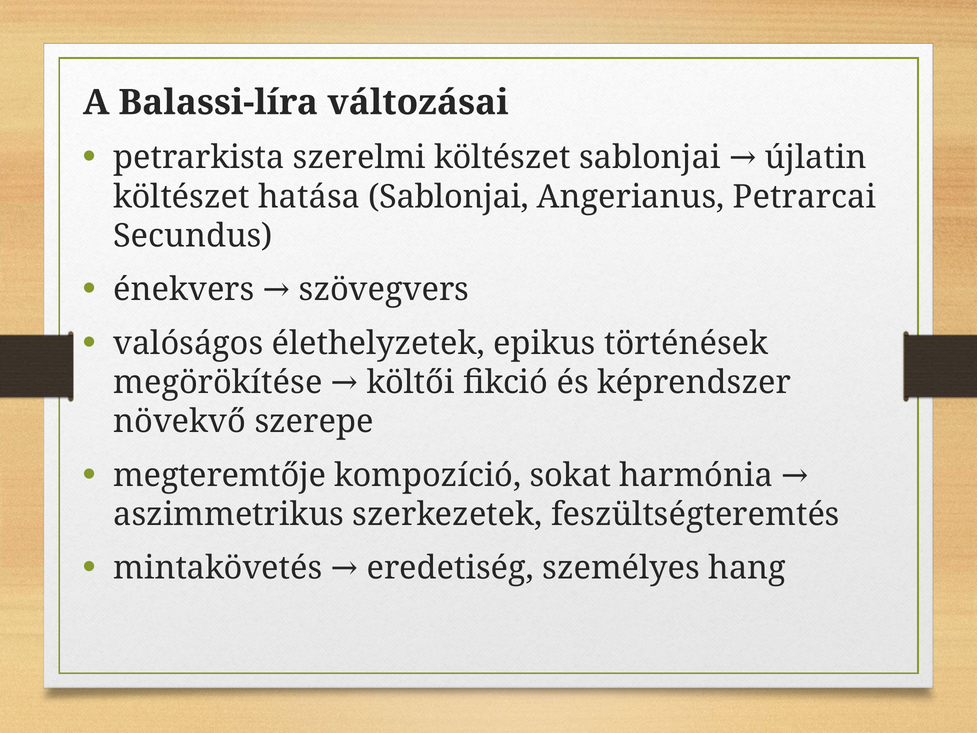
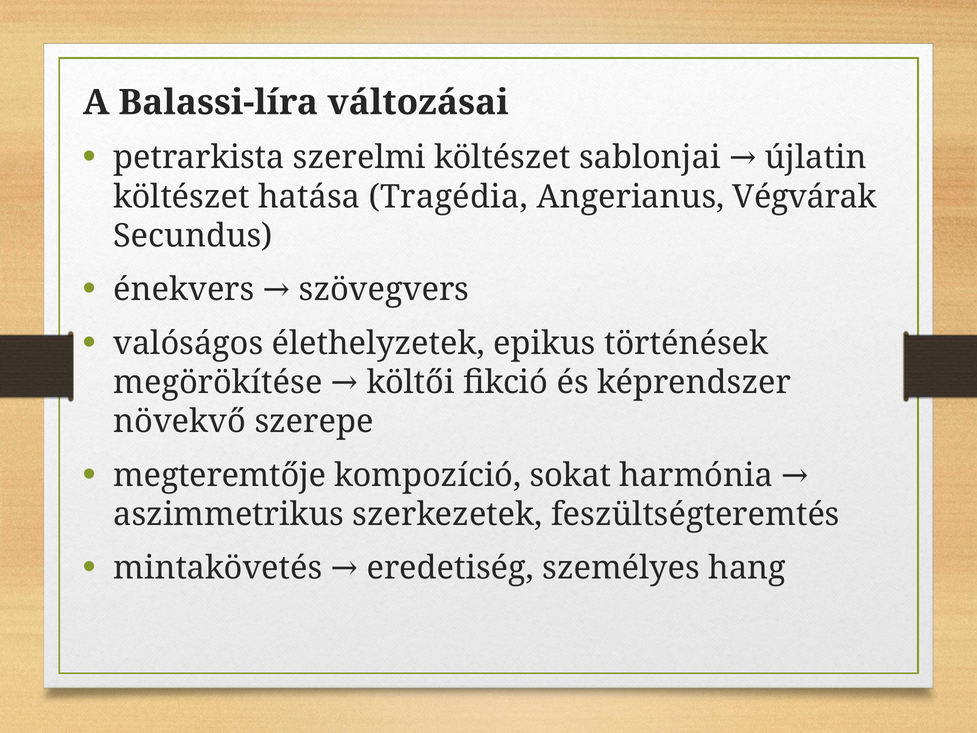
hatása Sablonjai: Sablonjai -> Tragédia (448, 197)
Petrarcai: Petrarcai -> Végvárak (805, 197)
